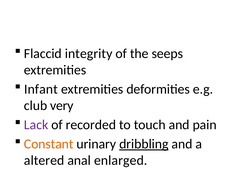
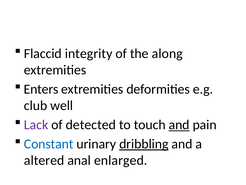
seeps: seeps -> along (167, 53)
Infant: Infant -> Enters (41, 89)
very: very -> well (62, 105)
recorded: recorded -> detected (91, 124)
and underline: none -> present (179, 124)
Constant colour: orange -> blue (49, 144)
